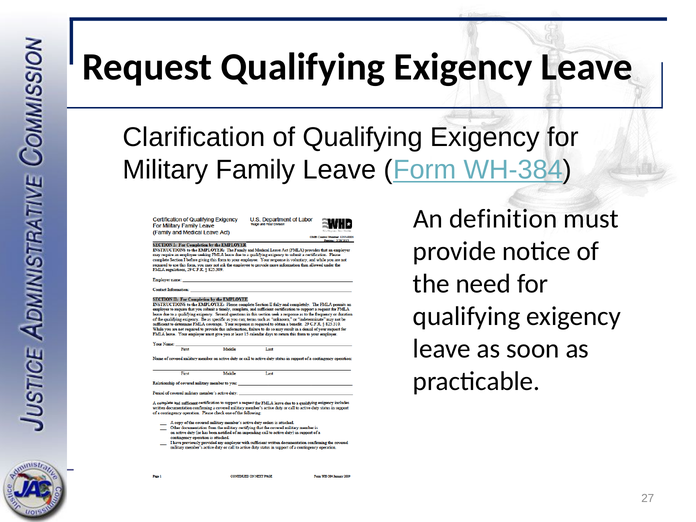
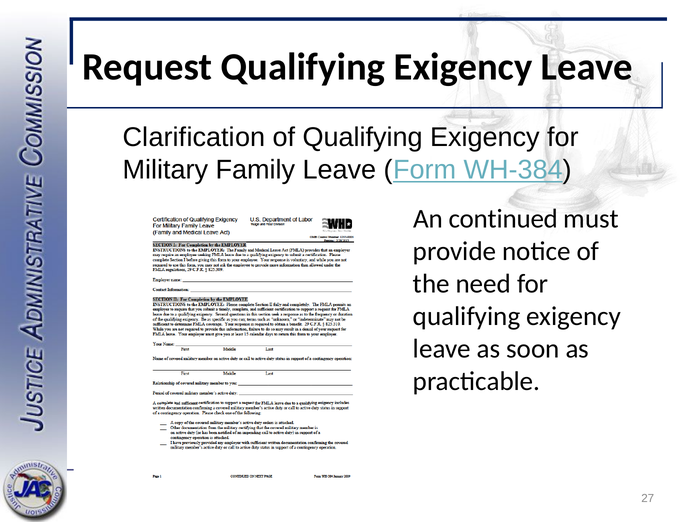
definition: definition -> continued (503, 219)
